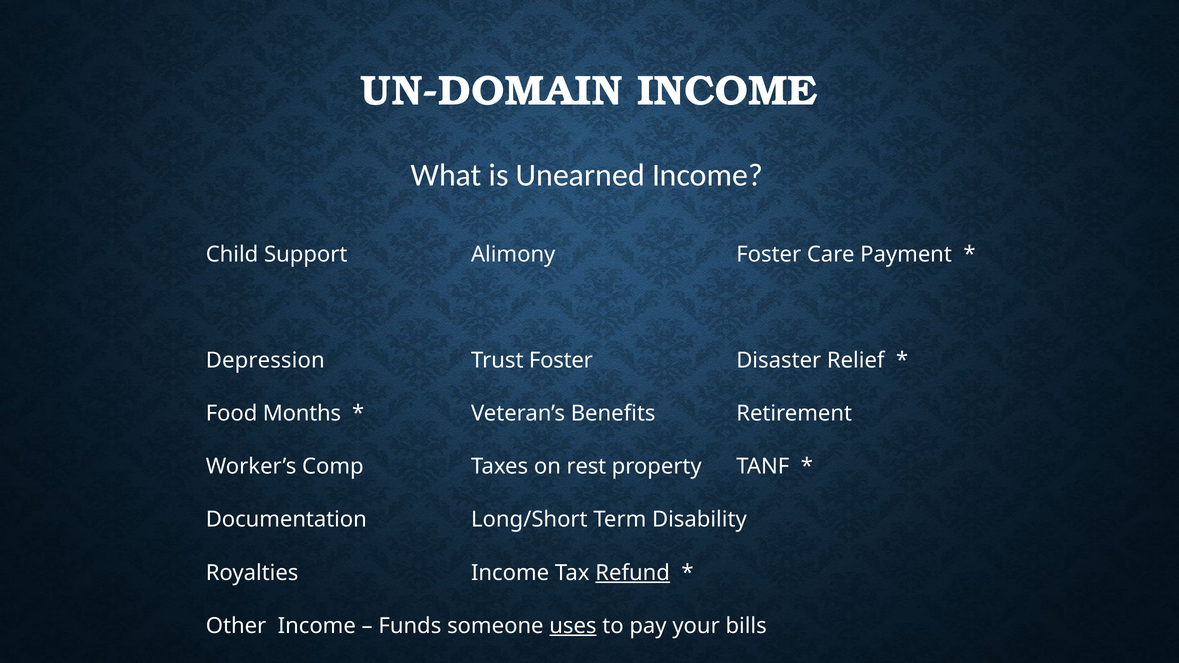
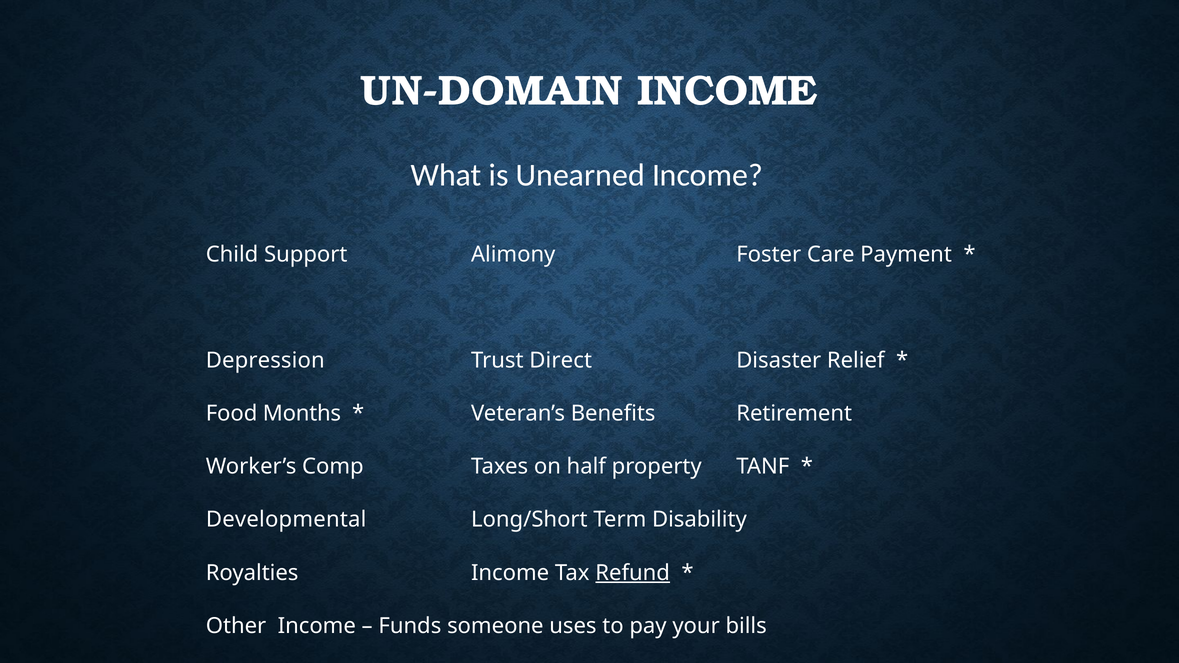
Trust Foster: Foster -> Direct (561, 361)
rest: rest -> half (586, 467)
Documentation: Documentation -> Developmental (286, 520)
uses underline: present -> none (573, 626)
